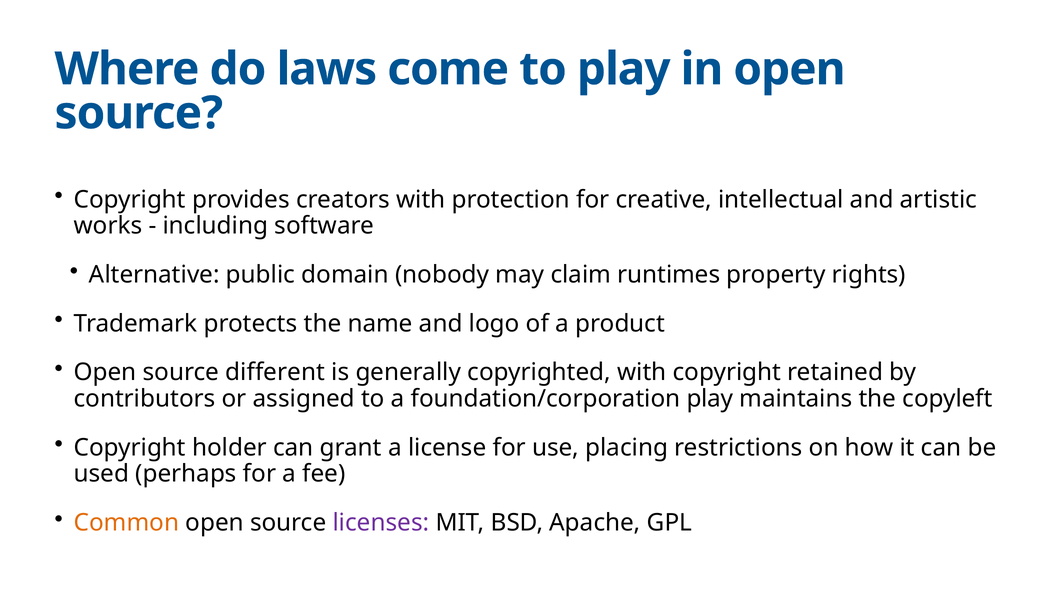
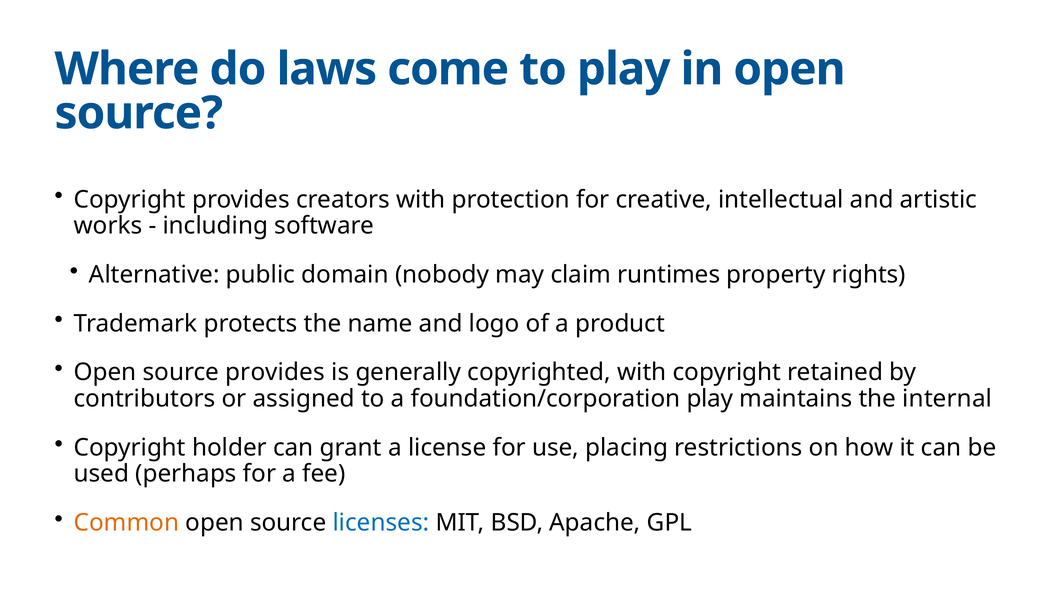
source different: different -> provides (275, 372)
copyleft: copyleft -> internal (947, 399)
licenses colour: purple -> blue (381, 523)
